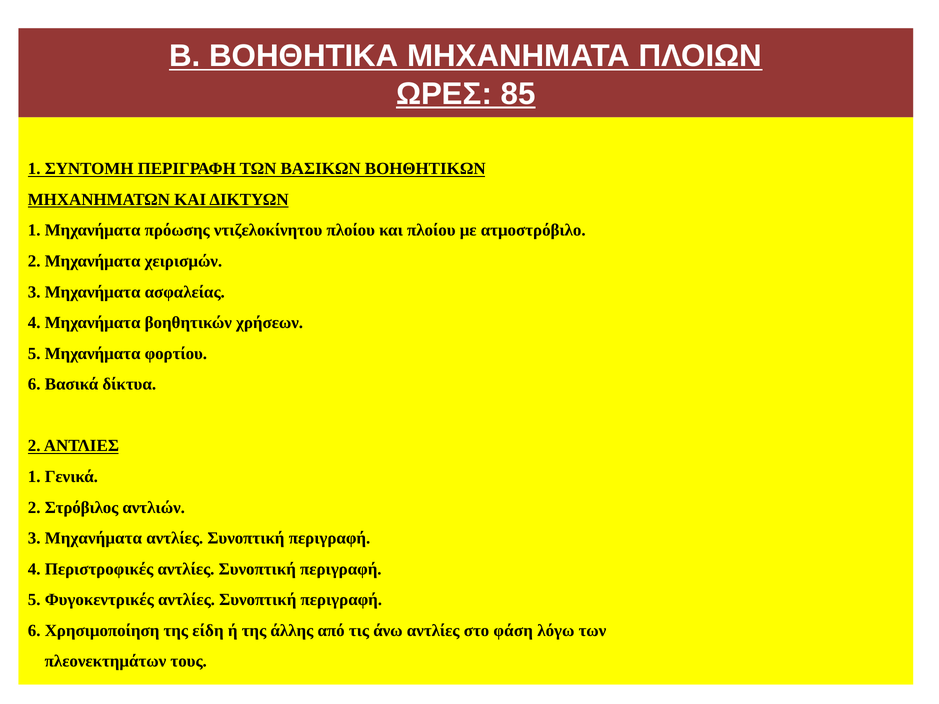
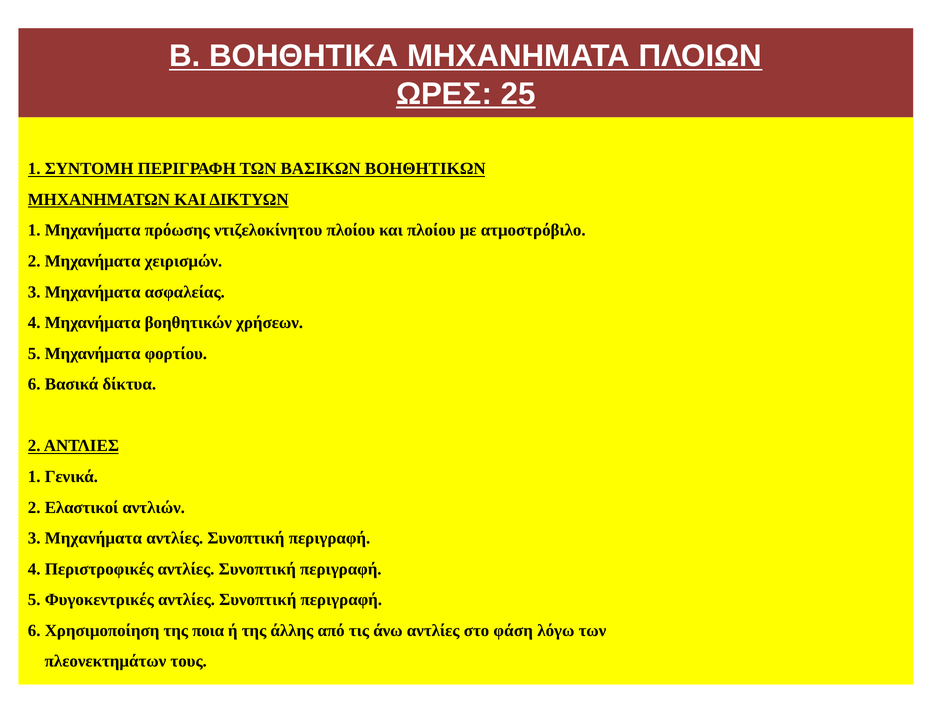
85: 85 -> 25 (518, 94)
Στρόβιλος: Στρόβιλος -> Ελαστικοί (82, 508)
είδη: είδη -> ποια (208, 631)
